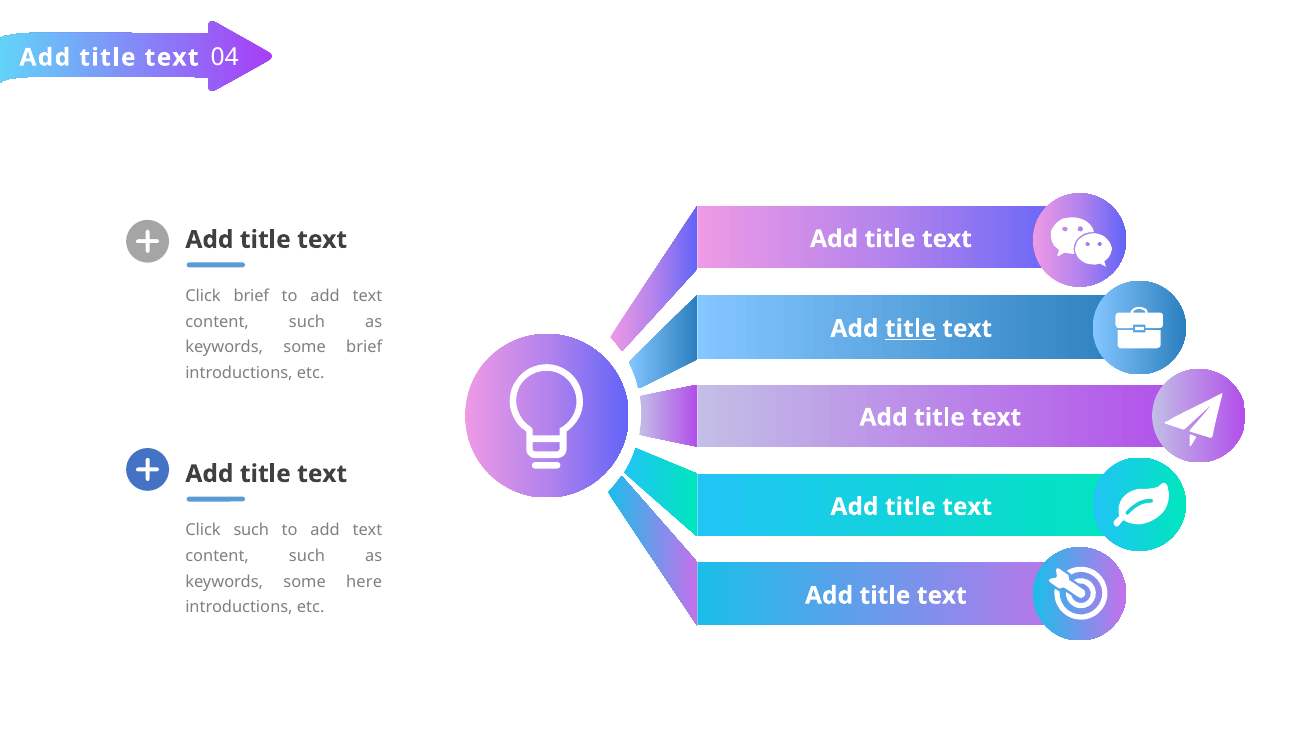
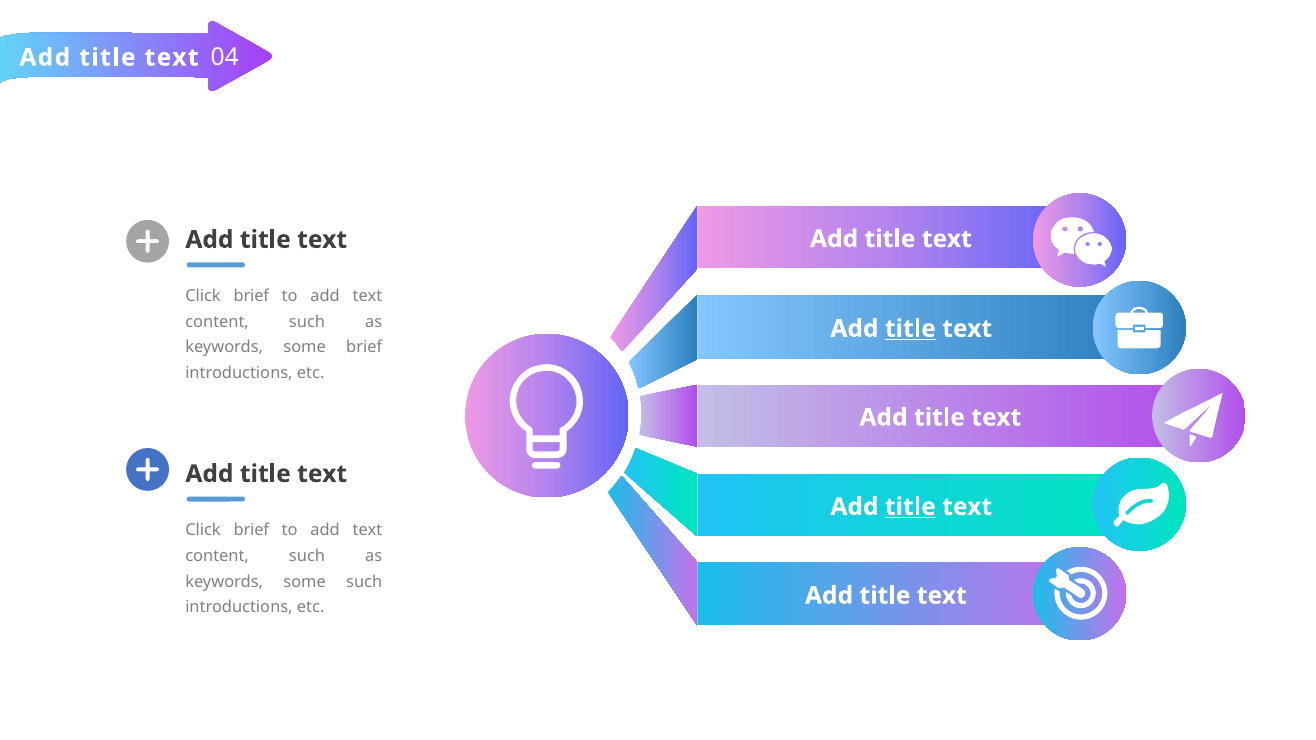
title underline: none -> present (910, 507)
such: such -> brief (251, 531)
some here: here -> such (364, 582)
